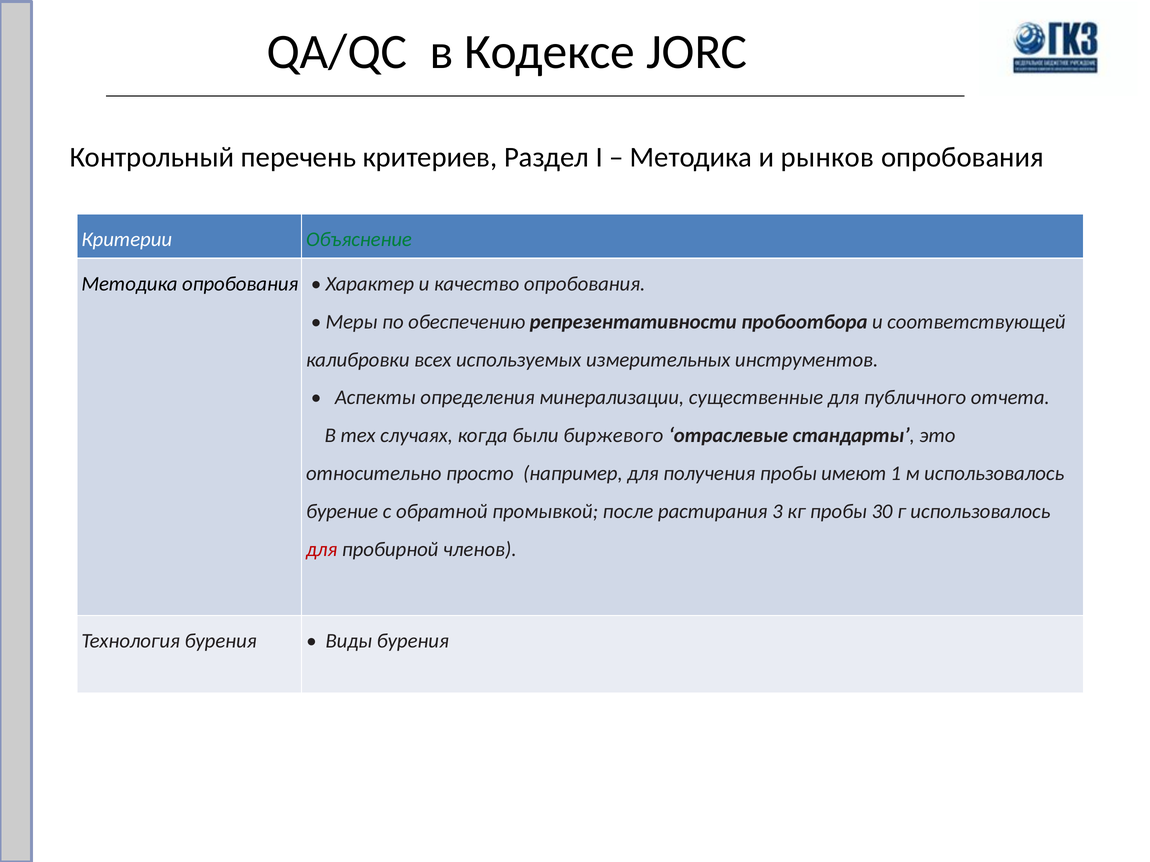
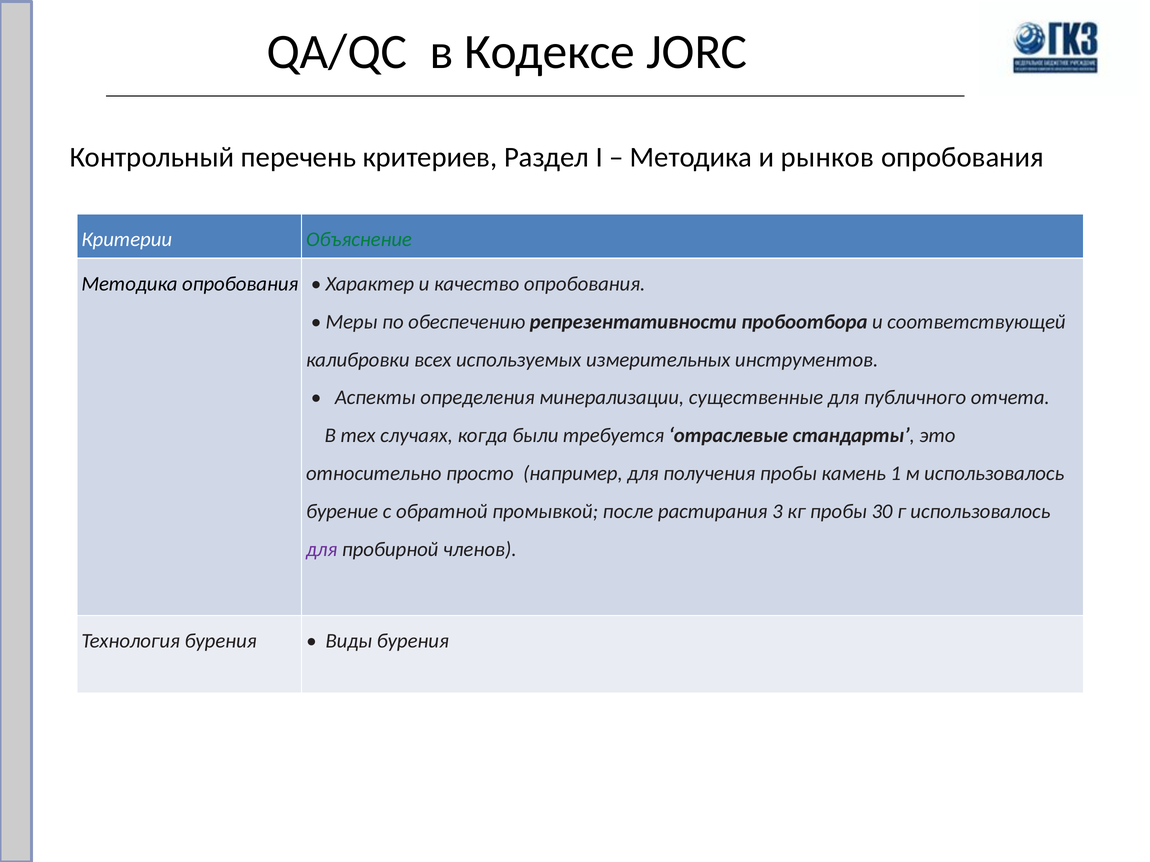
биржевого: биржевого -> требуется (614, 436)
имеют: имеют -> камень (854, 474)
для colour: red -> purple (322, 550)
